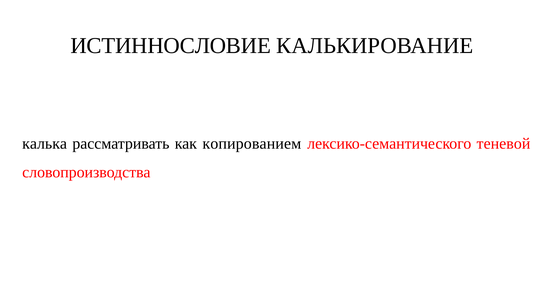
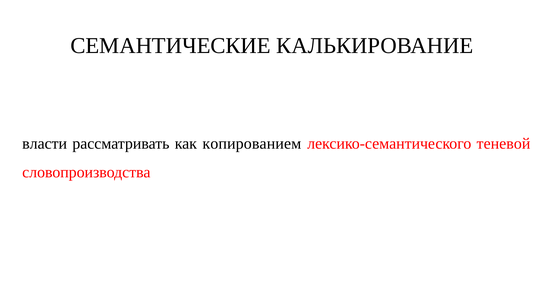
ИСТИННОСЛОВИЕ: ИСТИННОСЛОВИЕ -> СЕМАНТИЧЕСКИЕ (171, 46)
калька: калька -> власти (45, 144)
